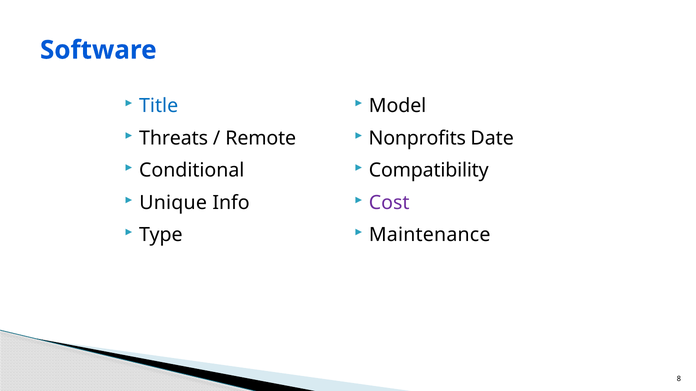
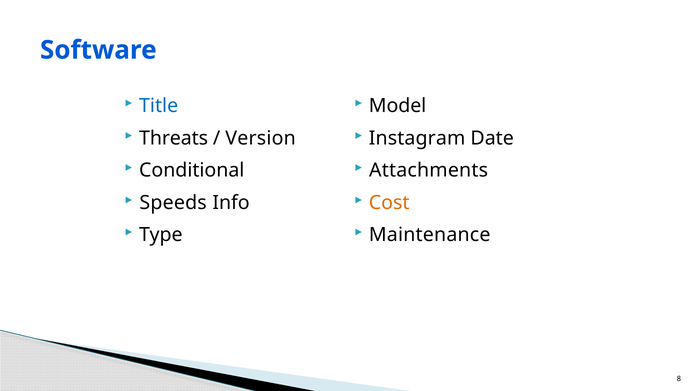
Remote: Remote -> Version (261, 138)
Nonprofits: Nonprofits -> Instagram (417, 138)
Compatibility: Compatibility -> Attachments (429, 171)
Unique: Unique -> Speeds (173, 203)
Cost colour: purple -> orange (389, 203)
